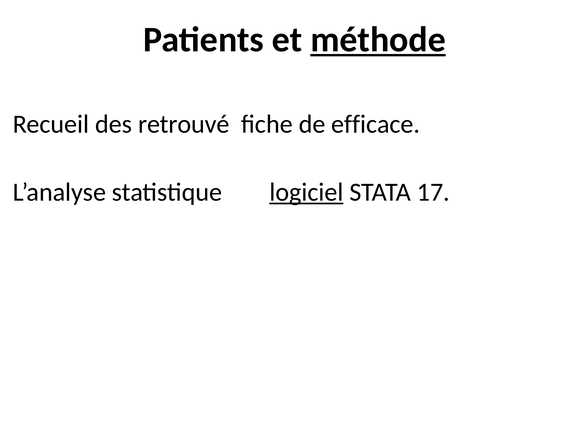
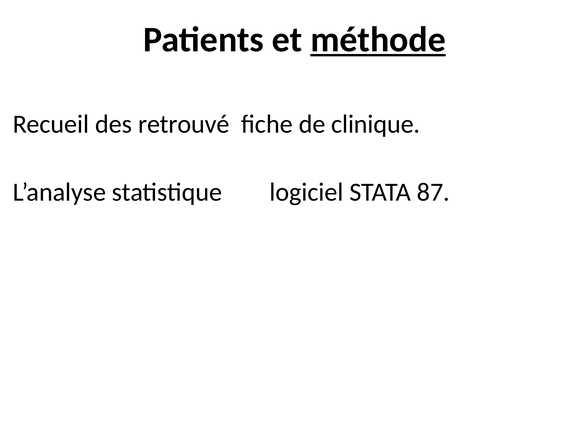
efficace: efficace -> clinique (376, 124)
logiciel underline: present -> none (306, 192)
17: 17 -> 87 (433, 192)
